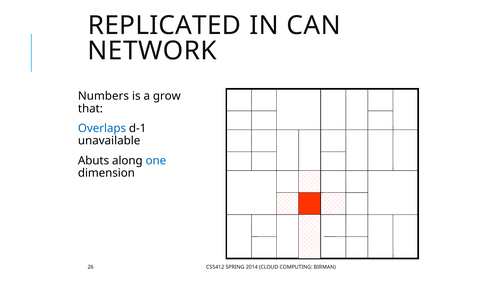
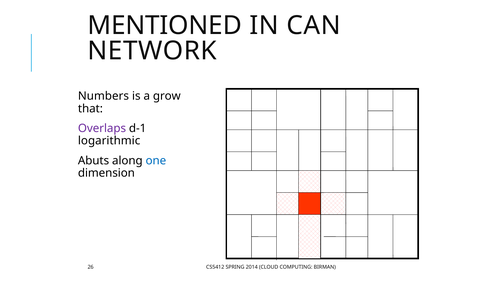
REPLICATED: REPLICATED -> MENTIONED (165, 26)
Overlaps colour: blue -> purple (102, 128)
unavailable: unavailable -> logarithmic (109, 141)
